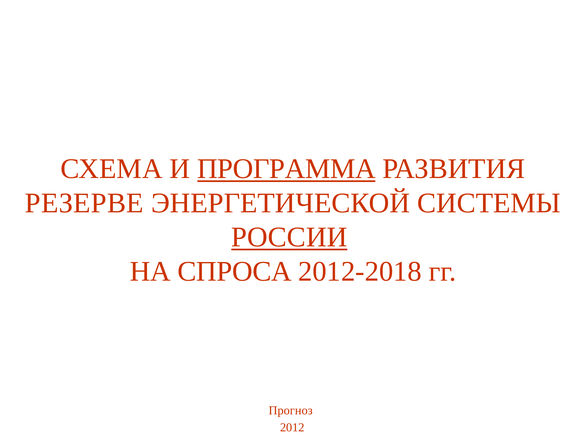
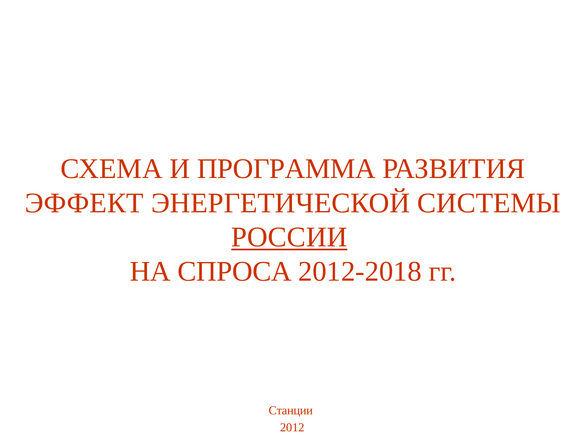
ПРОГРАММА underline: present -> none (286, 169)
РЕЗЕРВЕ: РЕЗЕРВЕ -> ЭФФЕКТ (84, 203)
Прогноз: Прогноз -> Станции (291, 411)
